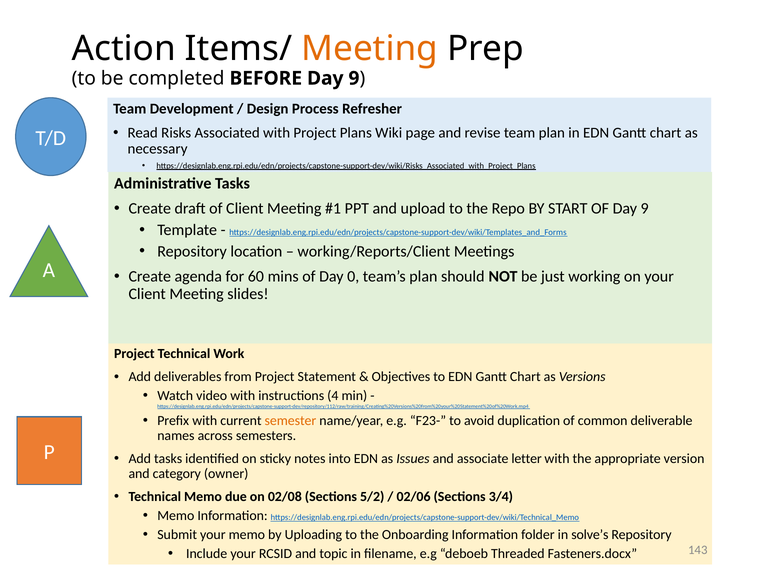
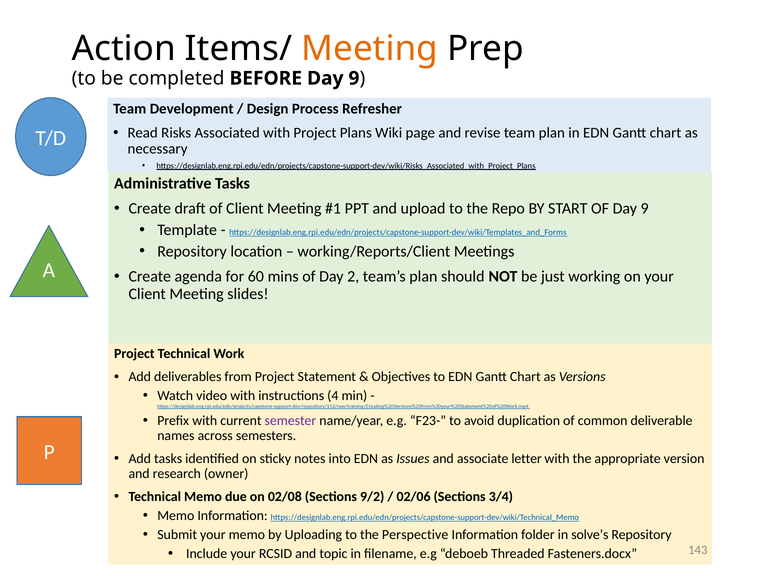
0: 0 -> 2 (353, 277)
semester colour: orange -> purple (290, 421)
category: category -> research (177, 474)
5/2: 5/2 -> 9/2 (372, 497)
Onboarding: Onboarding -> Perspective (415, 535)
